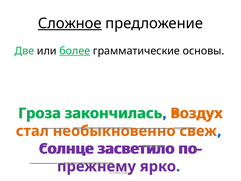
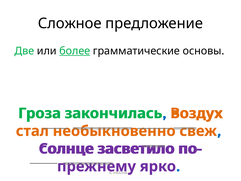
Сложное underline: present -> none (70, 23)
